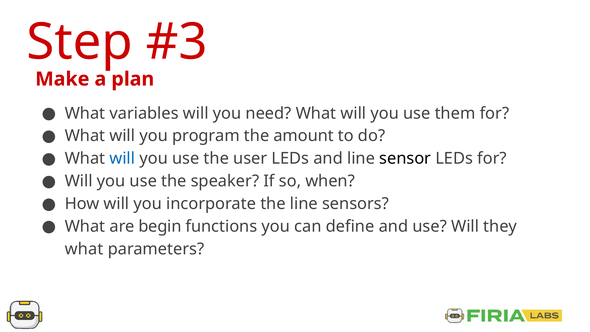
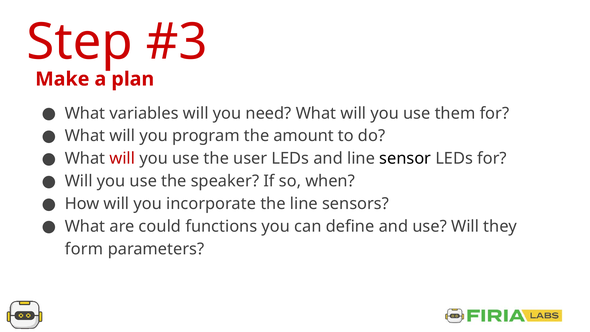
will colour: blue -> red (122, 158)
begin: begin -> could (160, 226)
what: what -> form (84, 249)
